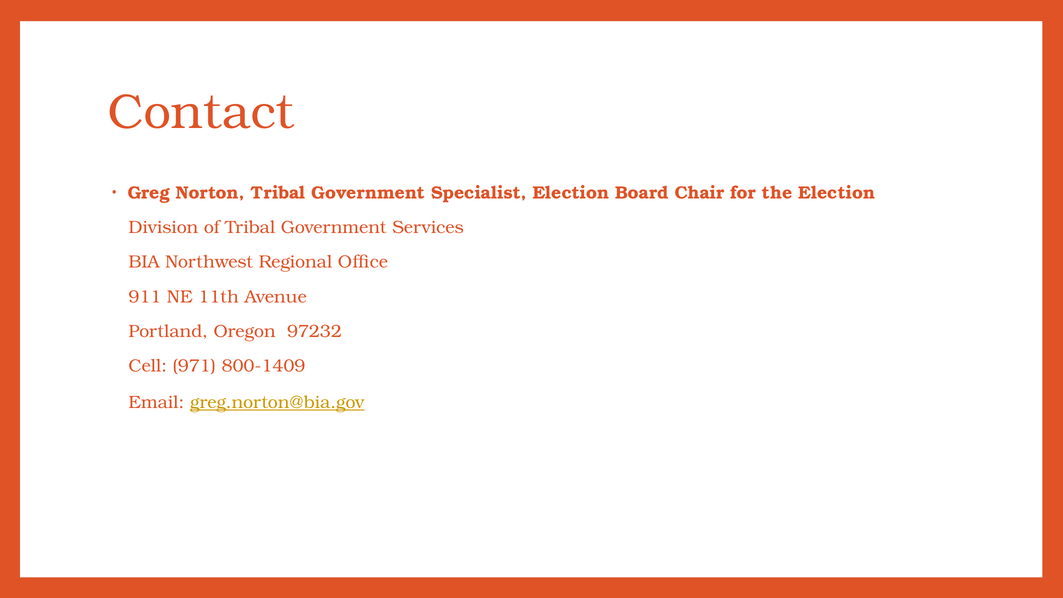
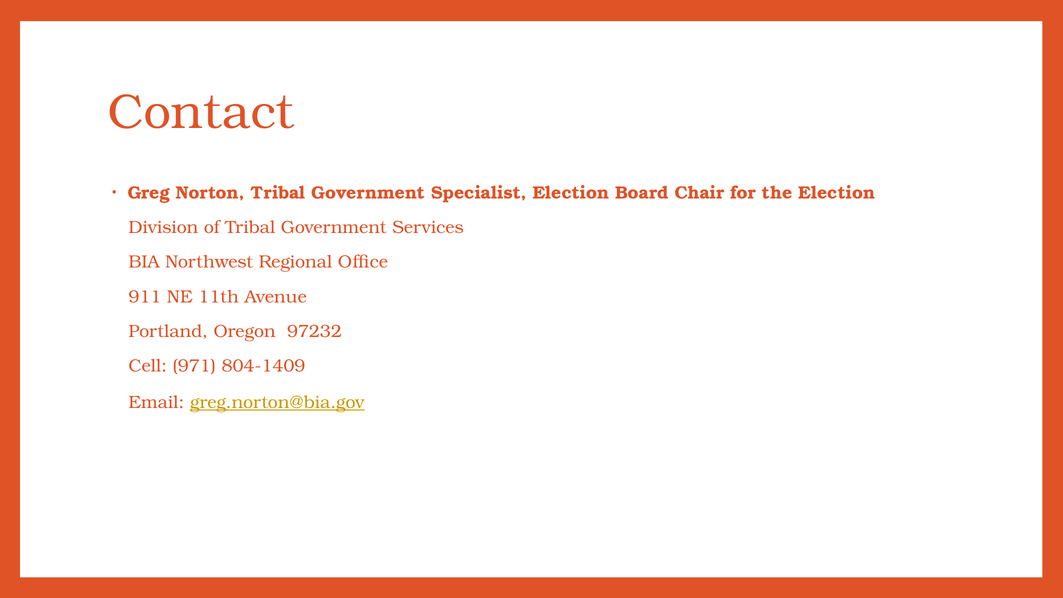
800-1409: 800-1409 -> 804-1409 (263, 366)
